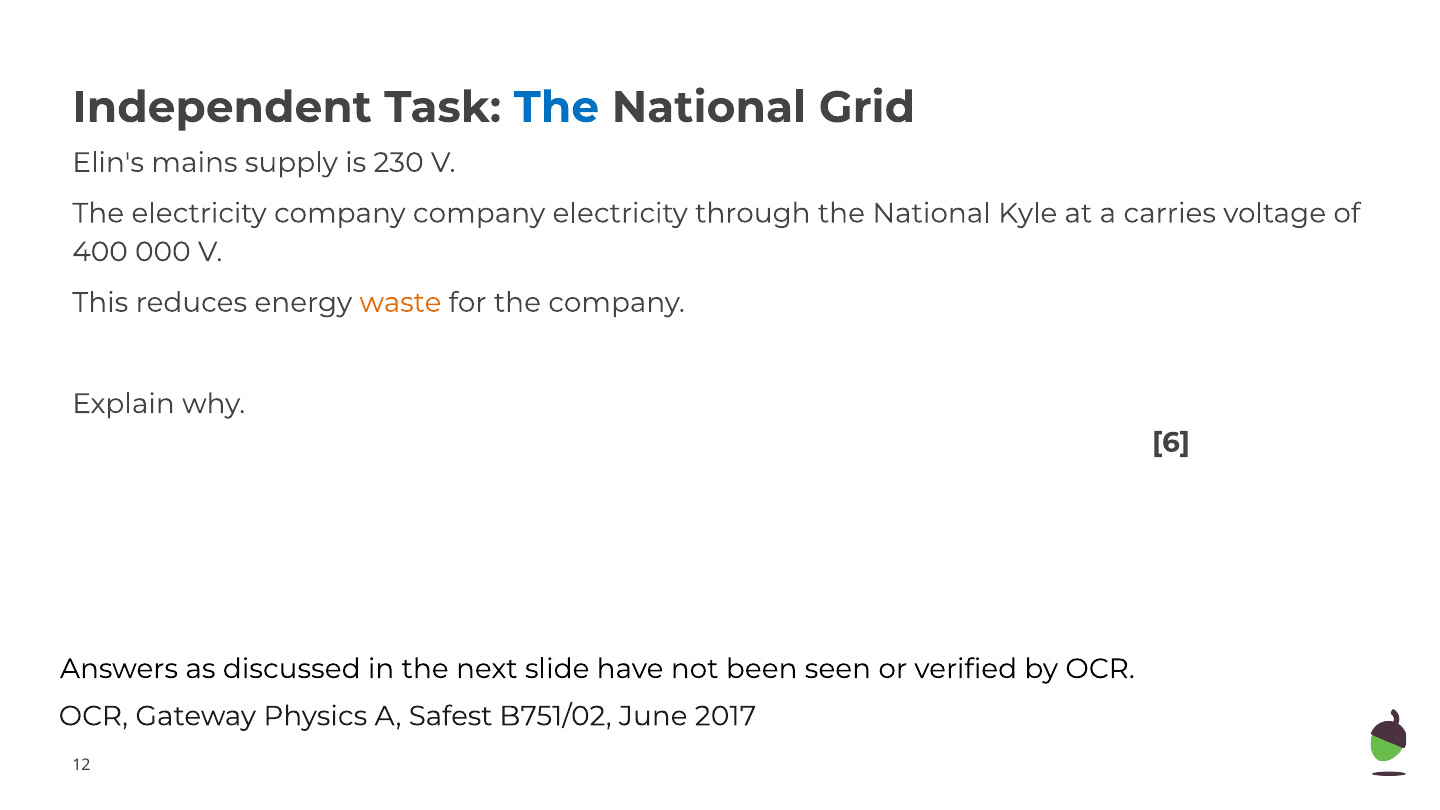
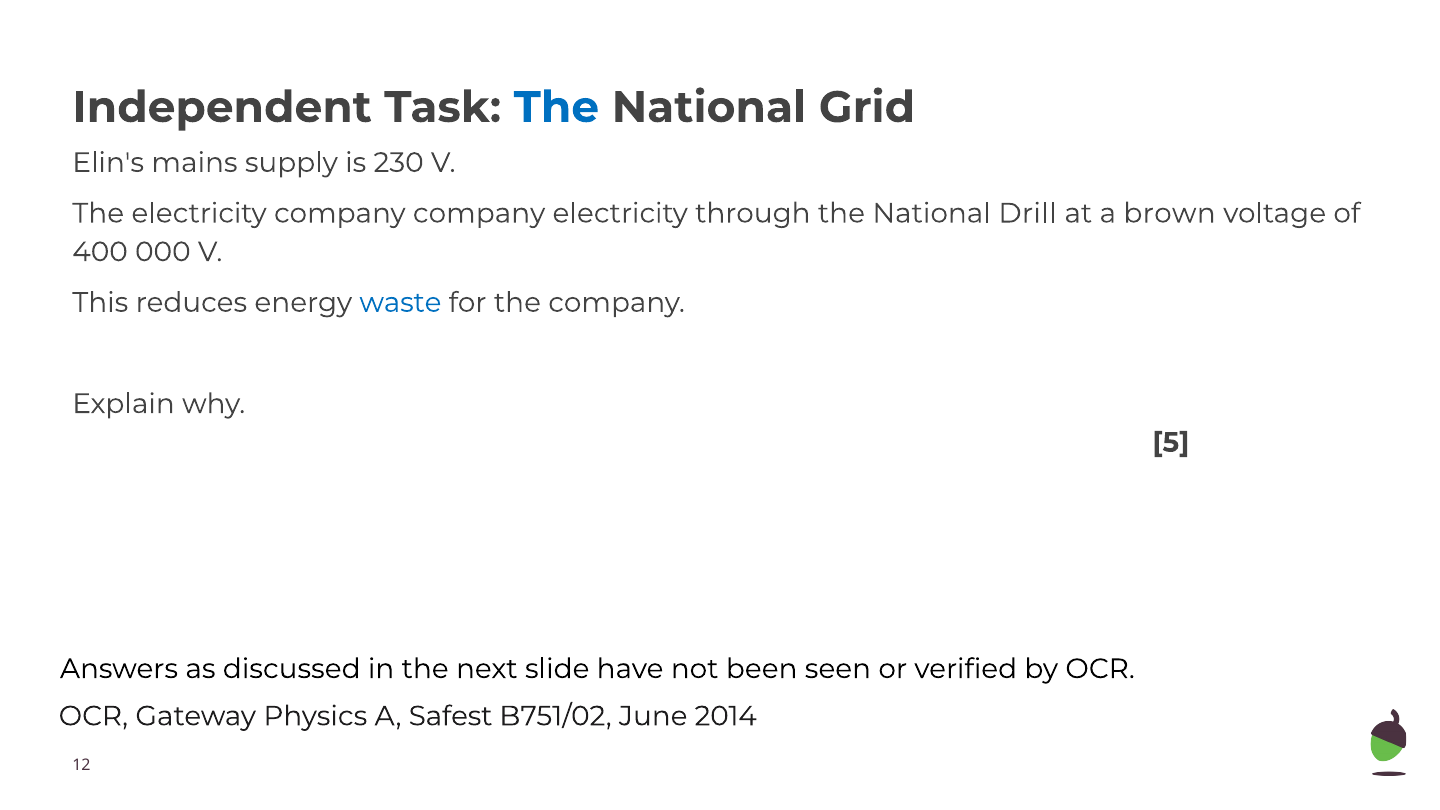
Kyle: Kyle -> Drill (1028, 213)
carries: carries -> brown (1170, 213)
waste colour: orange -> blue (400, 303)
6: 6 -> 5 (1171, 442)
2017: 2017 -> 2014 (726, 716)
